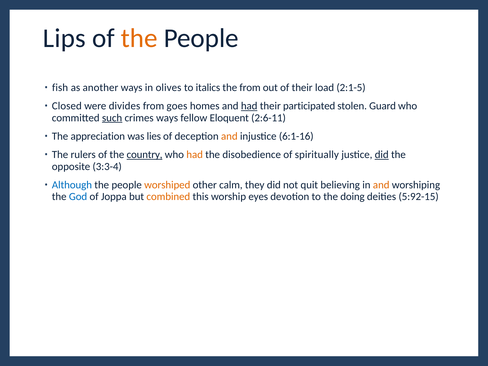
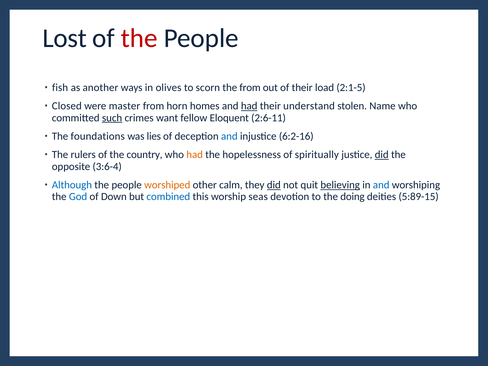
Lips: Lips -> Lost (65, 38)
the colour: orange -> red (139, 38)
italics: italics -> scorn (208, 88)
divides: divides -> master (125, 106)
goes: goes -> horn (177, 106)
participated: participated -> understand (309, 106)
Guard: Guard -> Name (383, 106)
crimes ways: ways -> want (167, 118)
appreciation: appreciation -> foundations (98, 136)
and colour: orange -> blue (229, 136)
6:1-16: 6:1-16 -> 6:2-16 (296, 136)
country underline: present -> none (145, 155)
disobedience: disobedience -> hopelessness (252, 155)
3:3-4: 3:3-4 -> 3:6-4 (107, 166)
did underline: none -> present (274, 185)
believing underline: none -> present (340, 185)
and colour: orange -> blue (381, 185)
Joppa: Joppa -> Down (114, 197)
combined colour: orange -> blue (168, 197)
eyes: eyes -> seas (258, 197)
5:92-15: 5:92-15 -> 5:89-15 (419, 197)
